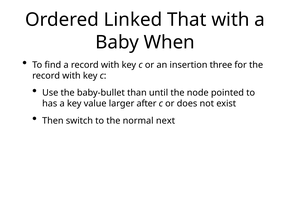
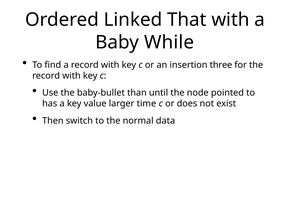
When: When -> While (169, 42)
after: after -> time (146, 104)
next: next -> data (166, 121)
